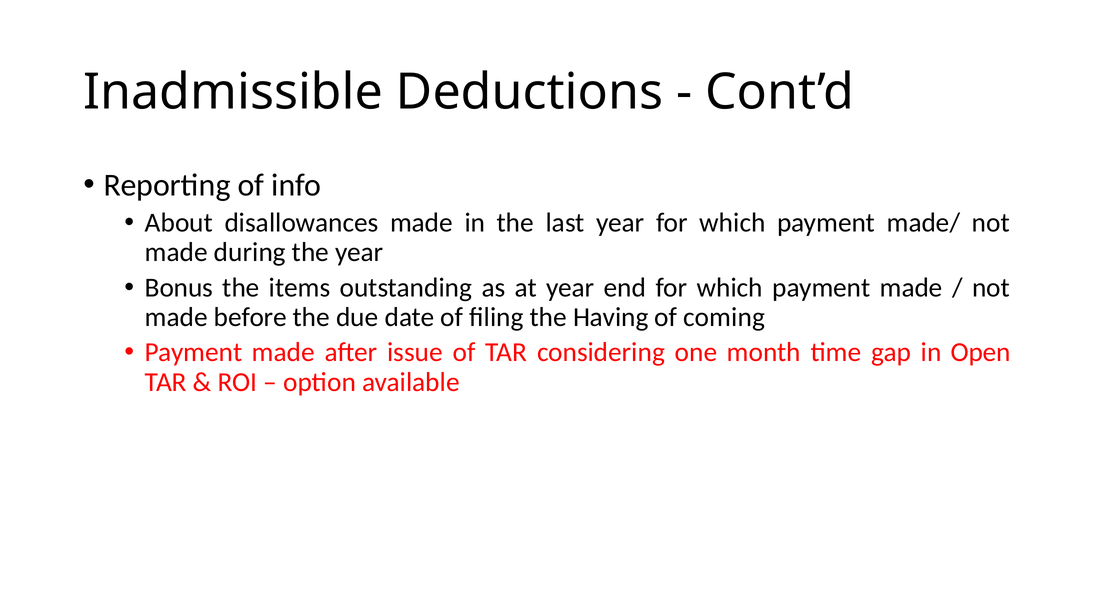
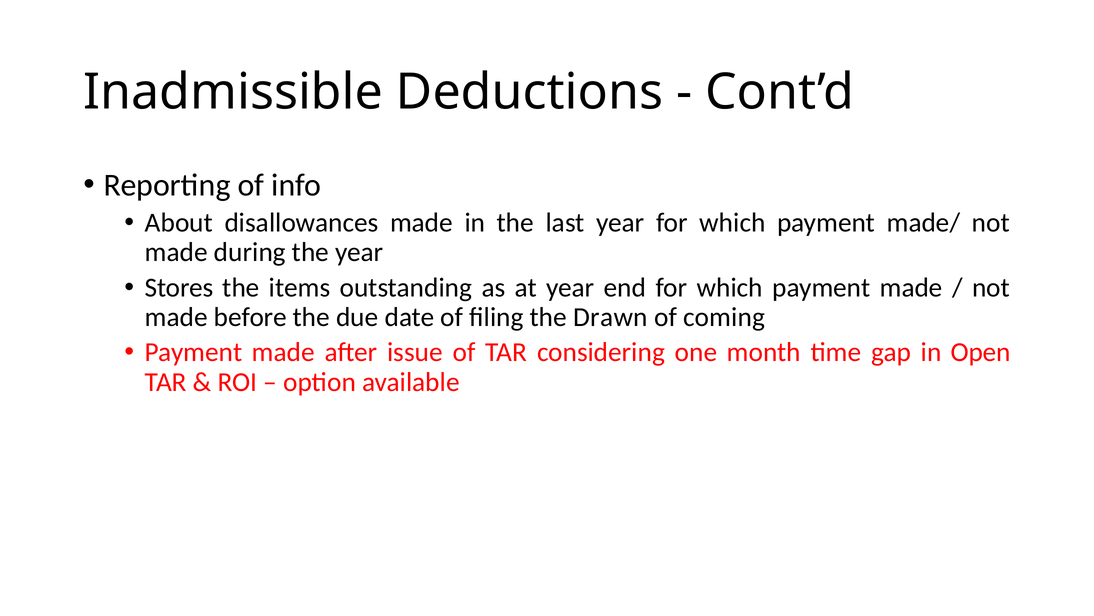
Bonus: Bonus -> Stores (179, 287)
Having: Having -> Drawn (611, 317)
